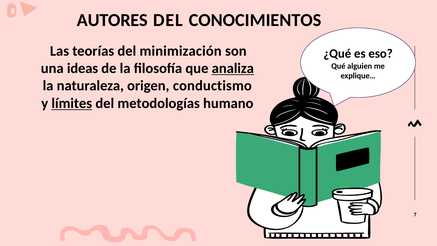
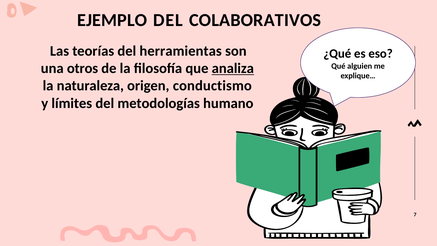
AUTORES: AUTORES -> EJEMPLO (112, 20)
CONOCIMIENTOS: CONOCIMIENTOS -> COLABORATIVOS (255, 20)
minimización: minimización -> herramientas (181, 51)
ideas: ideas -> otros (83, 68)
límites underline: present -> none (72, 103)
